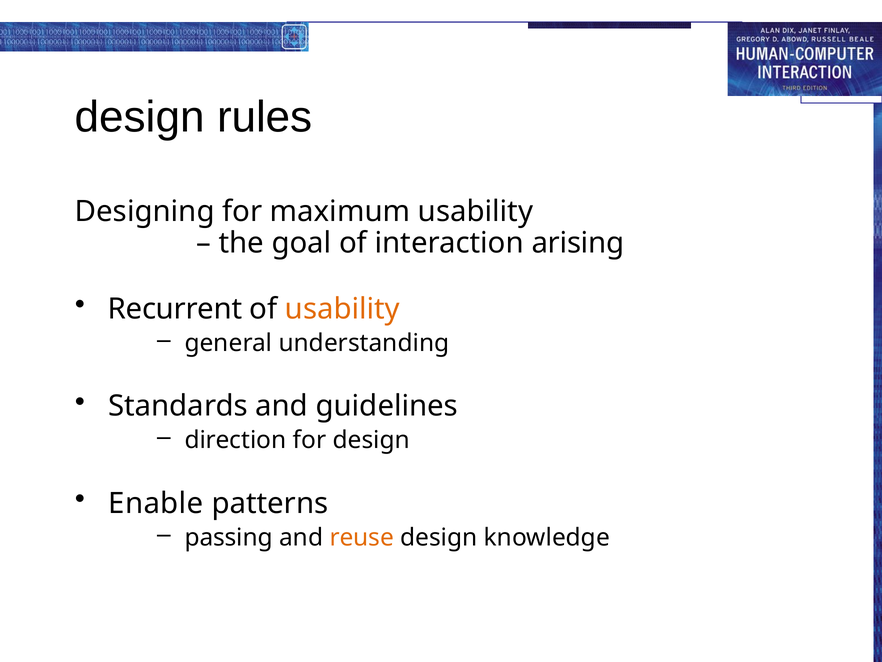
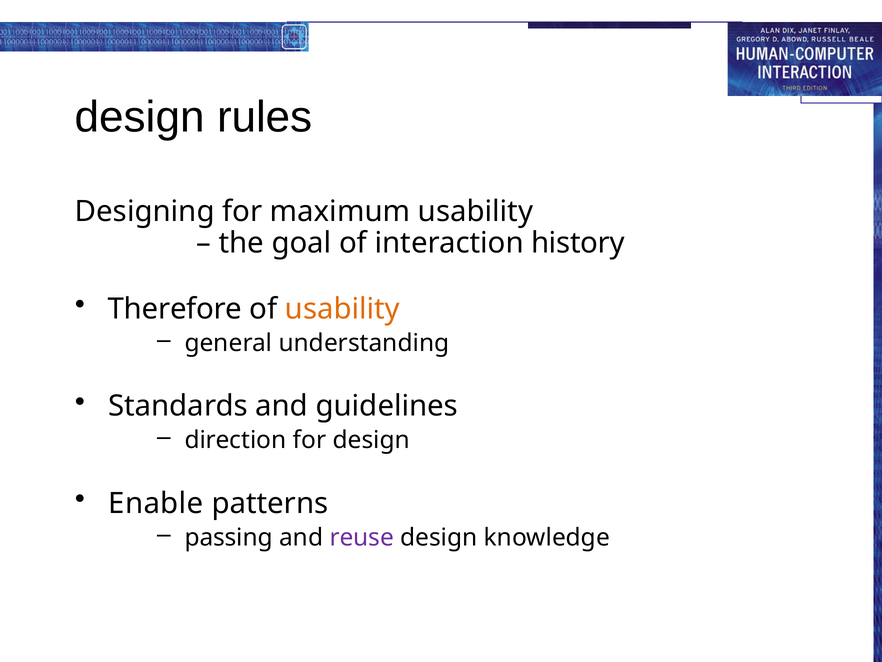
arising: arising -> history (578, 243)
Recurrent: Recurrent -> Therefore (175, 309)
reuse colour: orange -> purple (362, 537)
